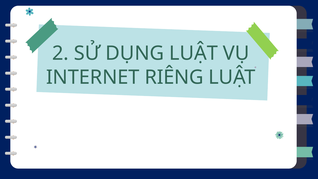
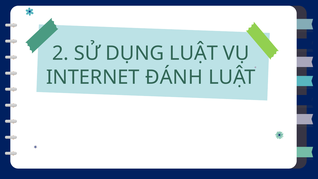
RIÊNG: RIÊNG -> ĐÁNH (174, 77)
